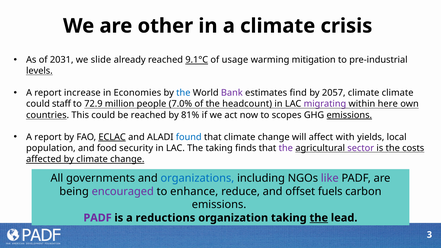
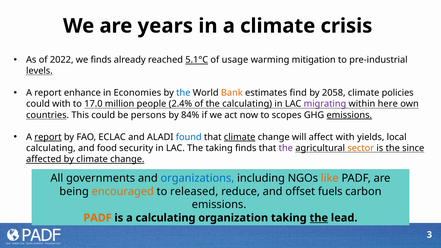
other: other -> years (165, 26)
2031: 2031 -> 2022 (62, 60)
we slide: slide -> finds (101, 60)
9.1°C: 9.1°C -> 5.1°C (197, 60)
increase: increase -> enhance (82, 93)
Bank colour: purple -> orange (232, 93)
2057: 2057 -> 2058 (334, 93)
climate climate: climate -> policies (398, 93)
could staff: staff -> with (61, 104)
72.9: 72.9 -> 17.0 (93, 104)
7.0%: 7.0% -> 2.4% (180, 104)
the headcount: headcount -> calculating (247, 104)
be reached: reached -> persons (148, 115)
81%: 81% -> 84% (190, 115)
report underline: none -> present (48, 137)
ECLAC underline: present -> none (112, 137)
climate underline: none -> present (240, 137)
population: population -> calculating (51, 148)
sector colour: purple -> orange (361, 148)
costs: costs -> since (413, 148)
like colour: purple -> orange (330, 178)
encouraged colour: purple -> orange (123, 191)
enhance: enhance -> released (194, 191)
PADF colour: purple -> orange (98, 218)
a reductions: reductions -> calculating (165, 218)
